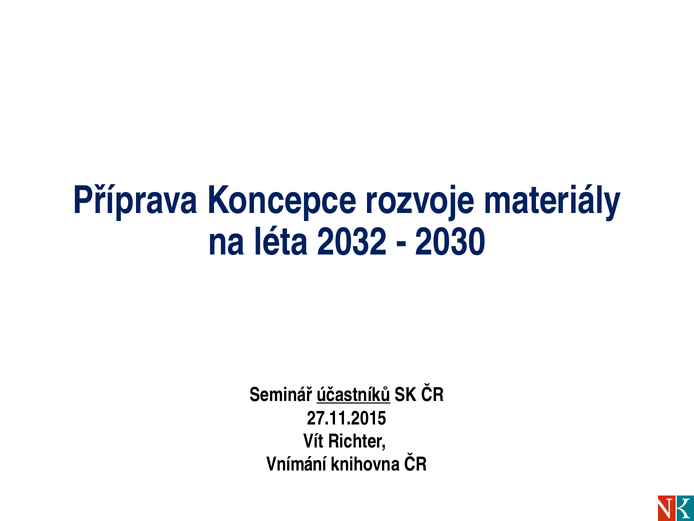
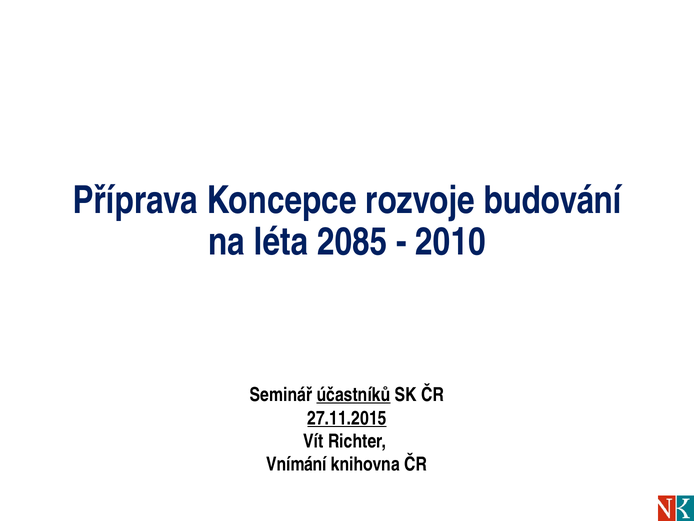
materiály: materiály -> budování (553, 200)
2032: 2032 -> 2085 (352, 242)
2030: 2030 -> 2010 (451, 242)
27.11.2015 underline: none -> present (347, 418)
